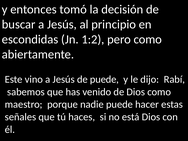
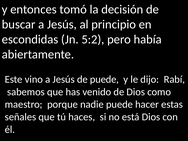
1:2: 1:2 -> 5:2 (93, 39)
pero como: como -> había (148, 39)
